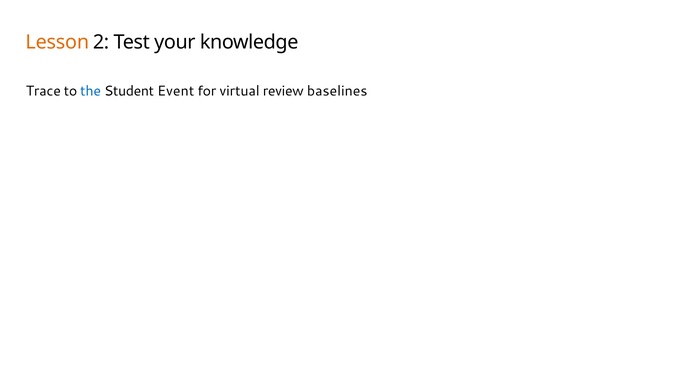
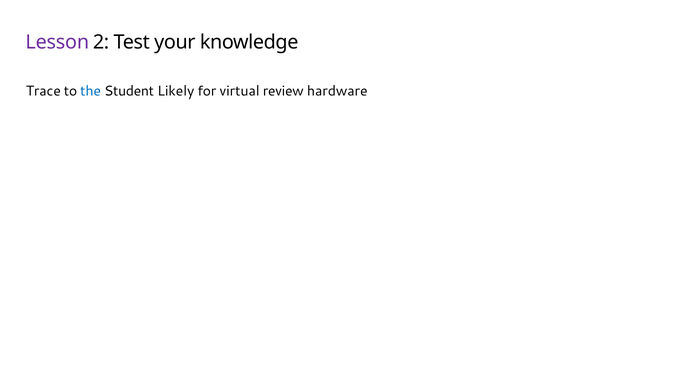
Lesson colour: orange -> purple (57, 42)
Event: Event -> Likely (176, 91)
baselines: baselines -> hardware (337, 91)
